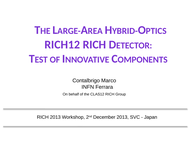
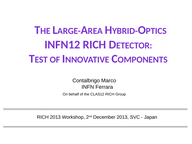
RICH12: RICH12 -> INFN12 (62, 45)
